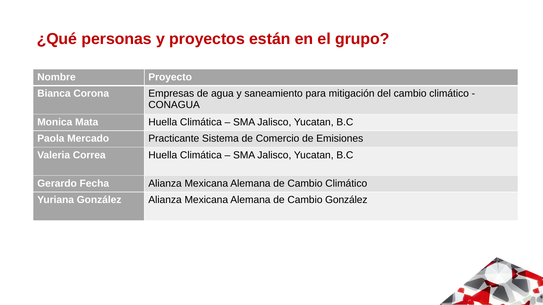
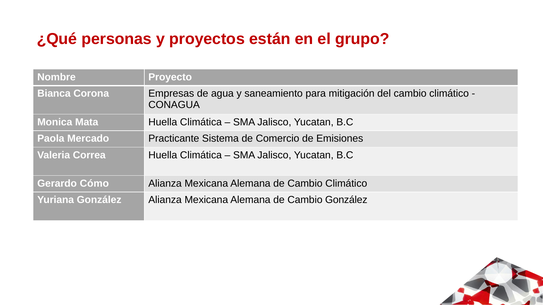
Fecha: Fecha -> Cómo (94, 184)
